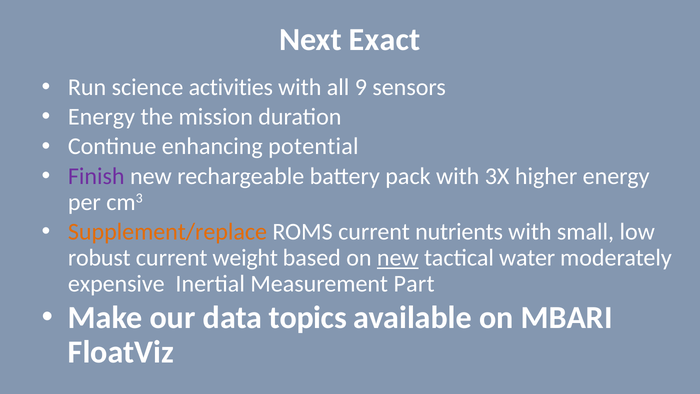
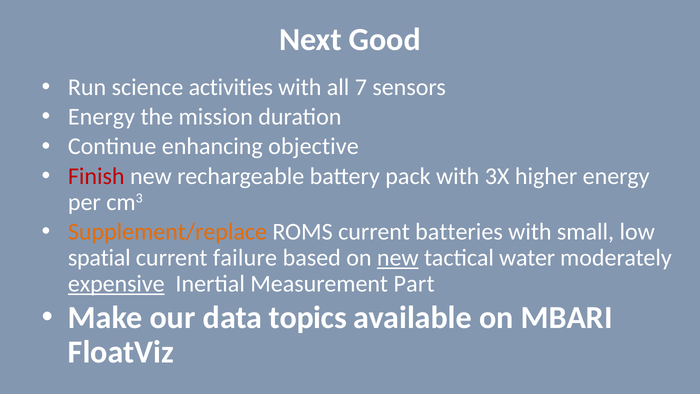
Exact: Exact -> Good (385, 40)
9: 9 -> 7 (361, 87)
potential: potential -> objective (313, 146)
Finish colour: purple -> red (96, 176)
nutrients: nutrients -> batteries (459, 232)
robust: robust -> spatial (99, 258)
weight: weight -> failure (245, 258)
expensive underline: none -> present (116, 284)
